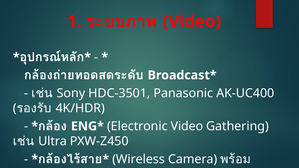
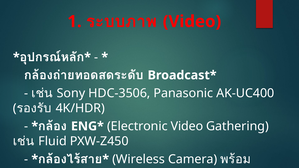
HDC-3501: HDC-3501 -> HDC-3506 (119, 93)
Ultra: Ultra -> Fluid (53, 141)
